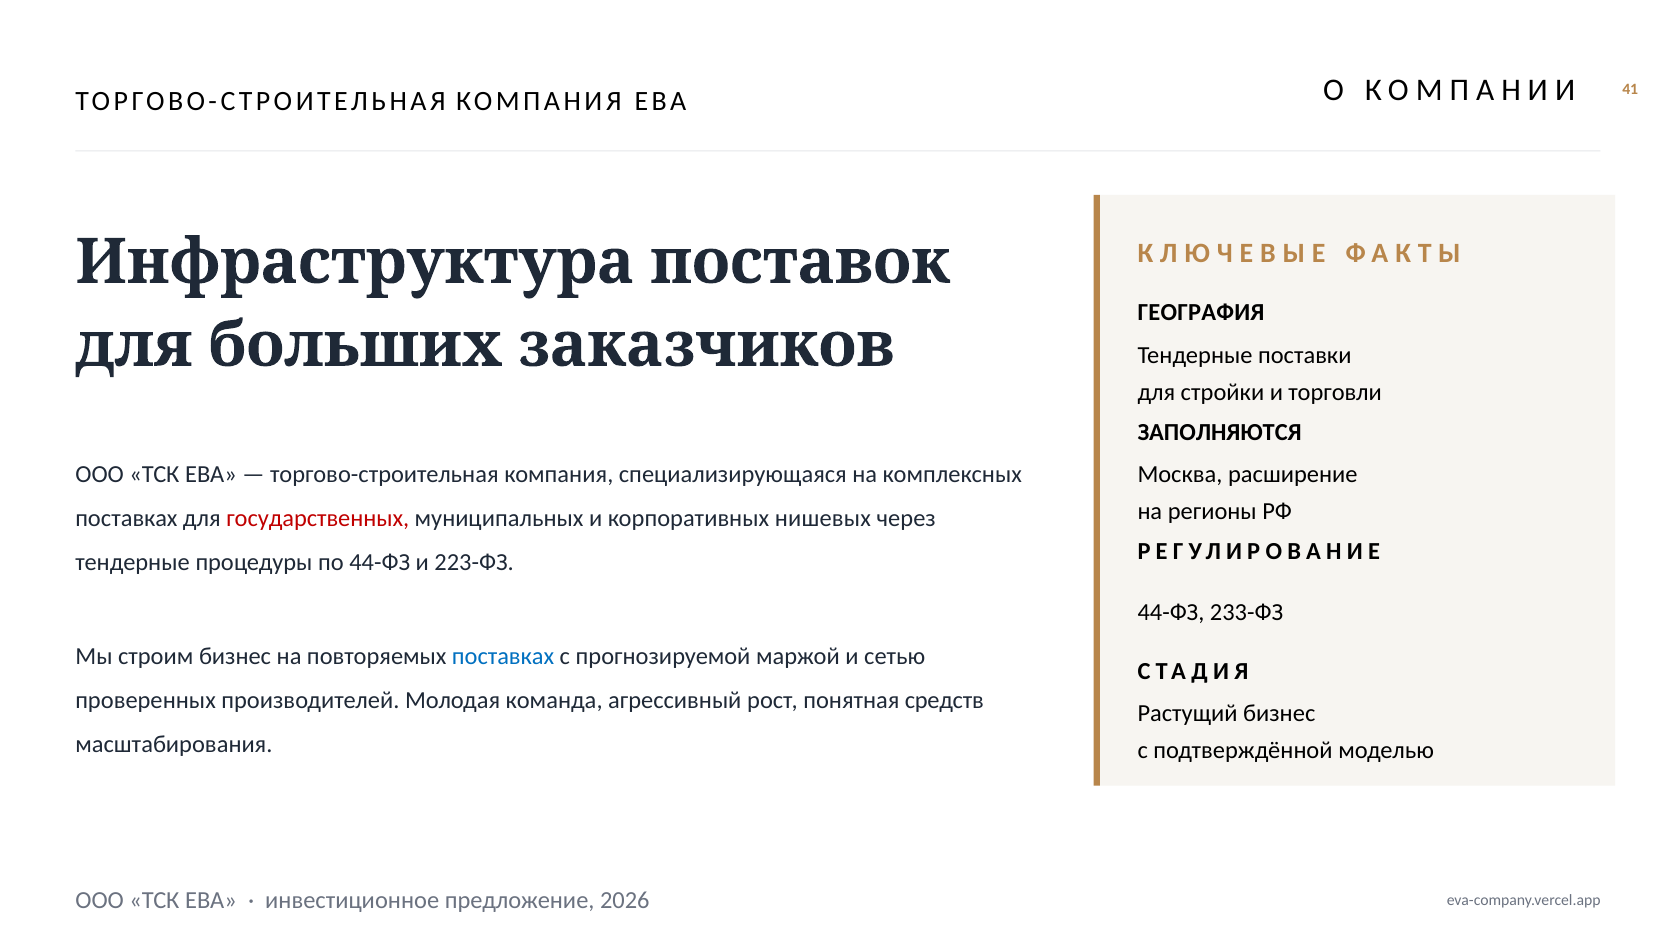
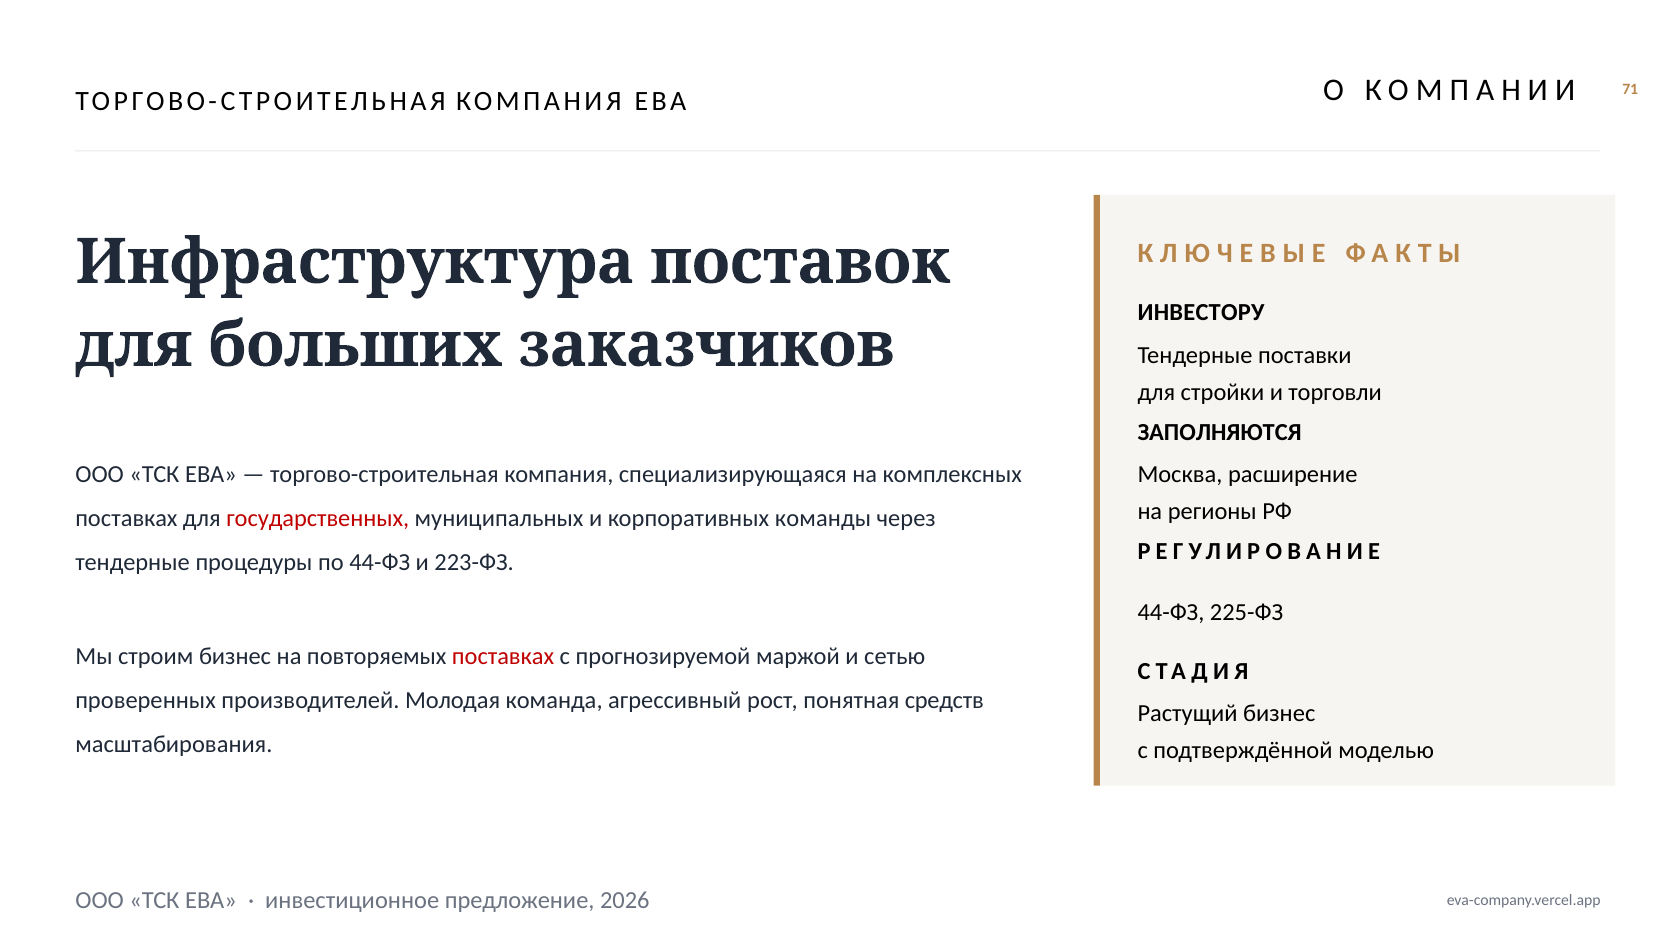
41: 41 -> 71 (1630, 89)
ГЕОГРАФИЯ: ГЕОГРАФИЯ -> ИНВЕСТОРУ (1201, 313)
нишевых: нишевых -> команды (823, 518)
233-ФЗ: 233-ФЗ -> 225-ФЗ (1247, 612)
поставках colour: blue -> red (503, 656)
